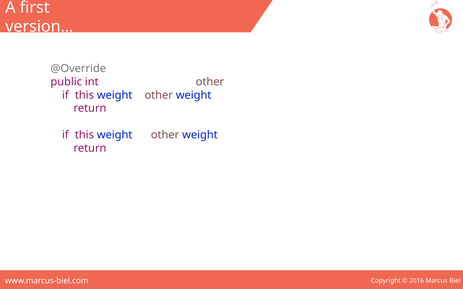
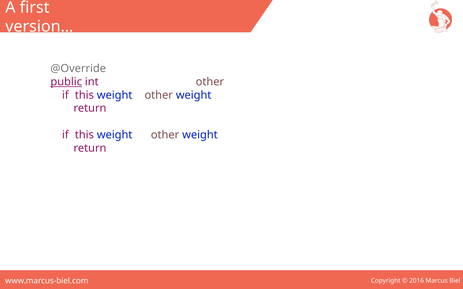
public underline: none -> present (66, 82)
